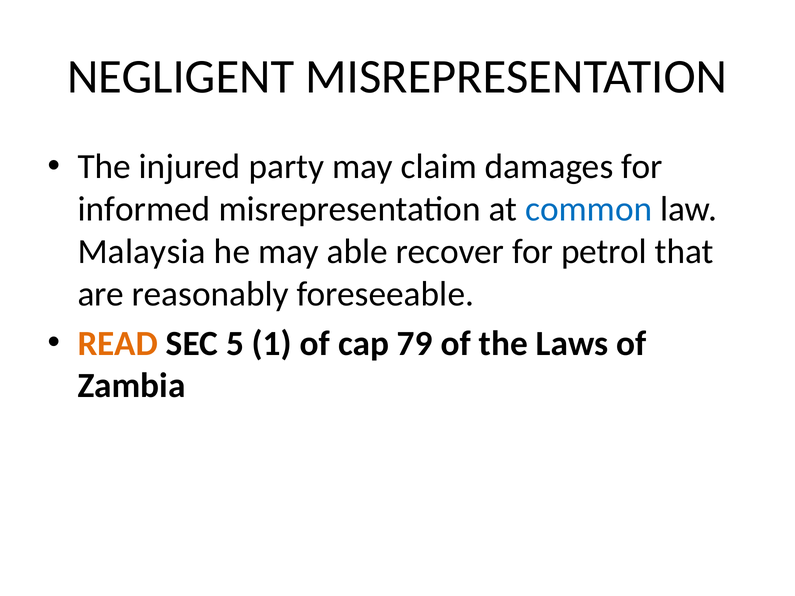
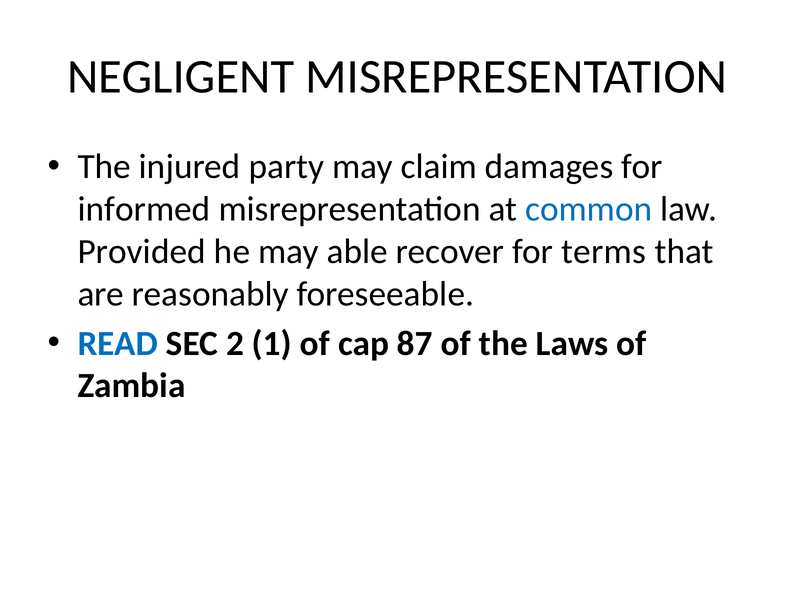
Malaysia: Malaysia -> Provided (142, 252)
petrol: petrol -> terms (604, 252)
READ colour: orange -> blue (118, 343)
5: 5 -> 2 (235, 343)
79: 79 -> 87 (415, 343)
